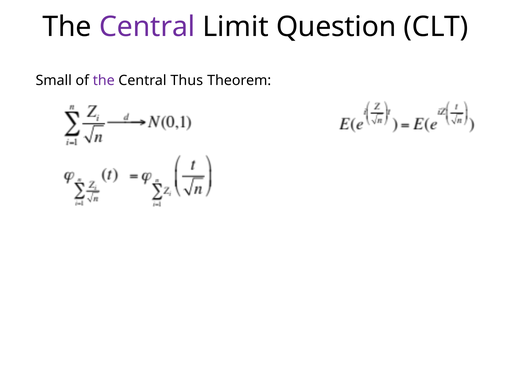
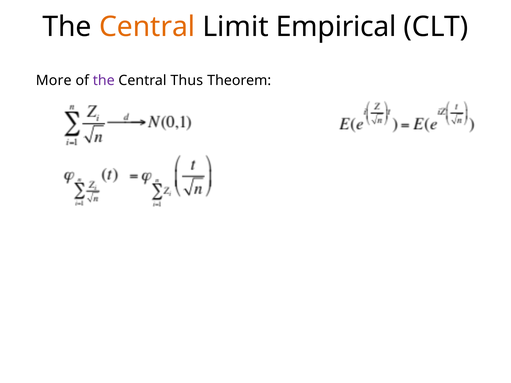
Central colour: purple -> orange (147, 27)
Question: Question -> Empirical (336, 27)
Small: Small -> More (54, 81)
